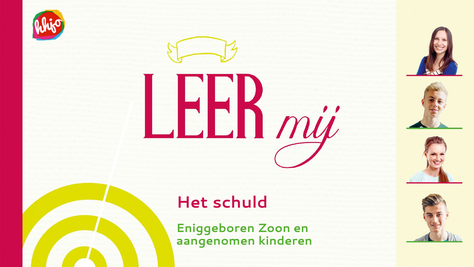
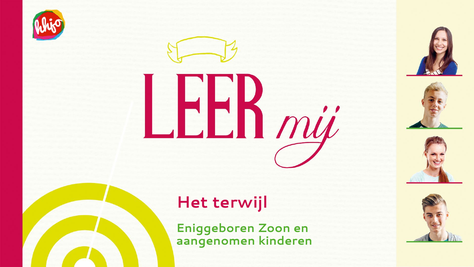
schuld: schuld -> terwijl (240, 202)
